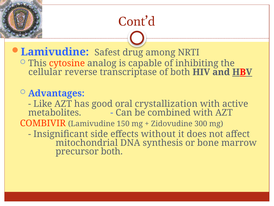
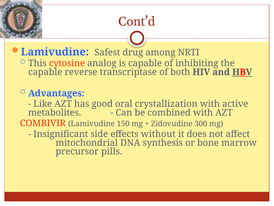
cellular: cellular -> capable (45, 72)
precursor both: both -> pills (112, 151)
